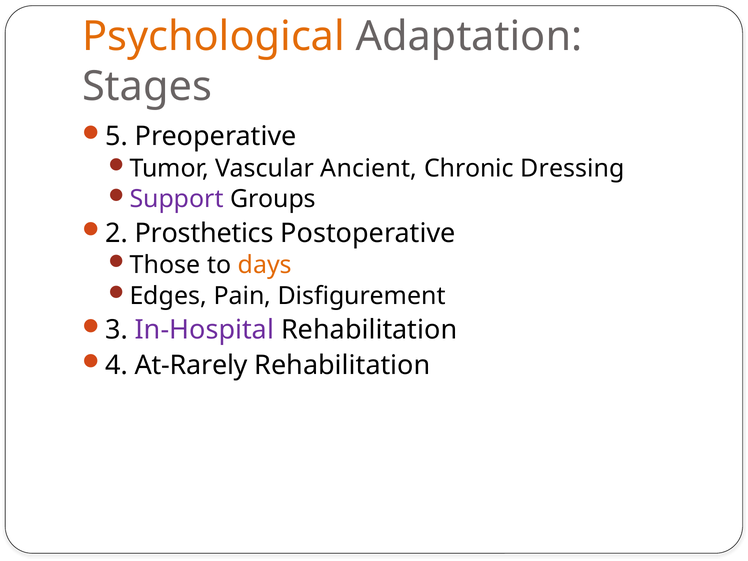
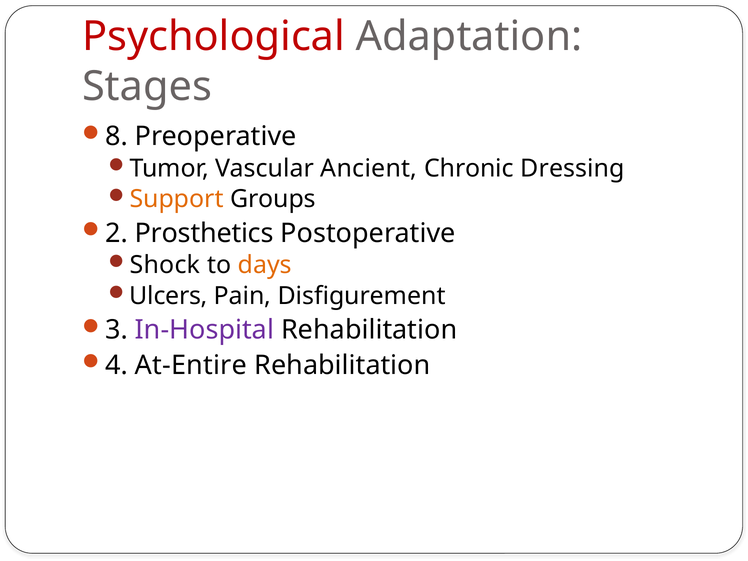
Psychological colour: orange -> red (214, 37)
5: 5 -> 8 (116, 137)
Support colour: purple -> orange (177, 199)
Those: Those -> Shock (165, 265)
Edges: Edges -> Ulcers (168, 296)
At-Rarely: At-Rarely -> At-Entire (191, 365)
